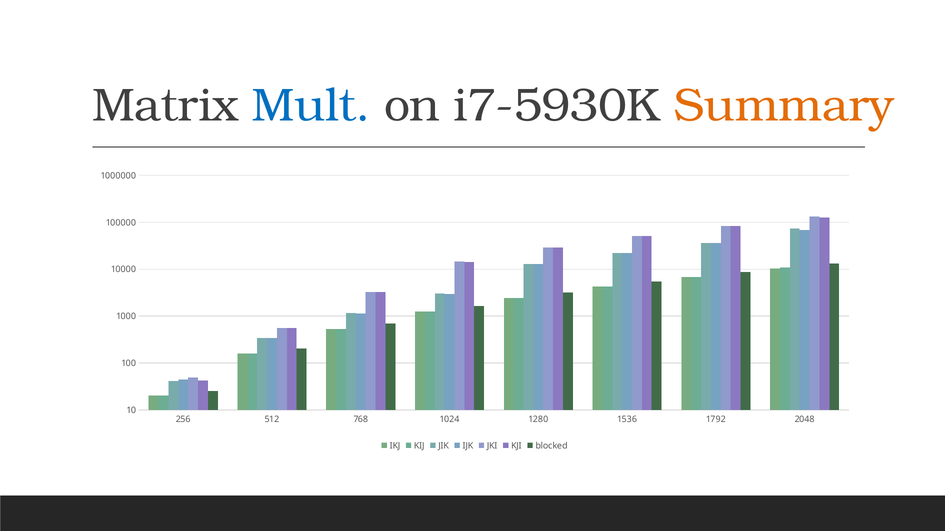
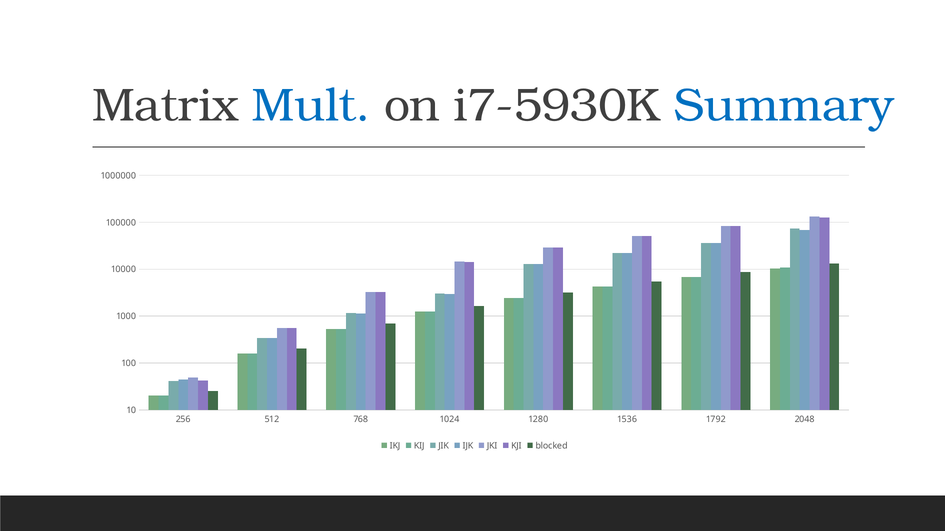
Summary colour: orange -> blue (784, 106)
